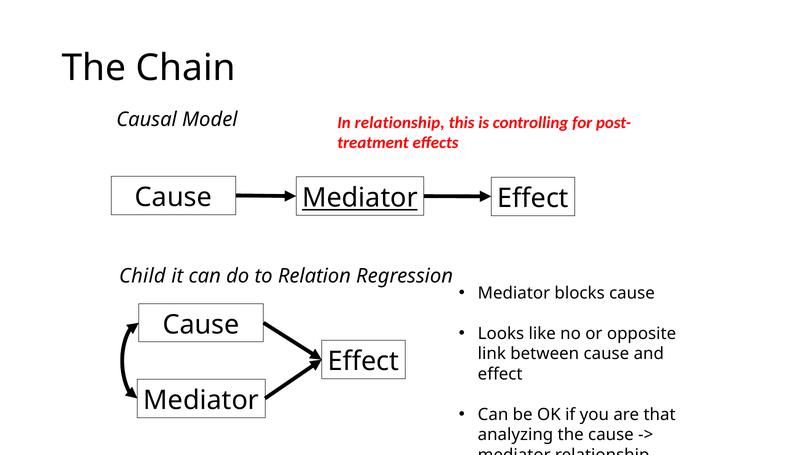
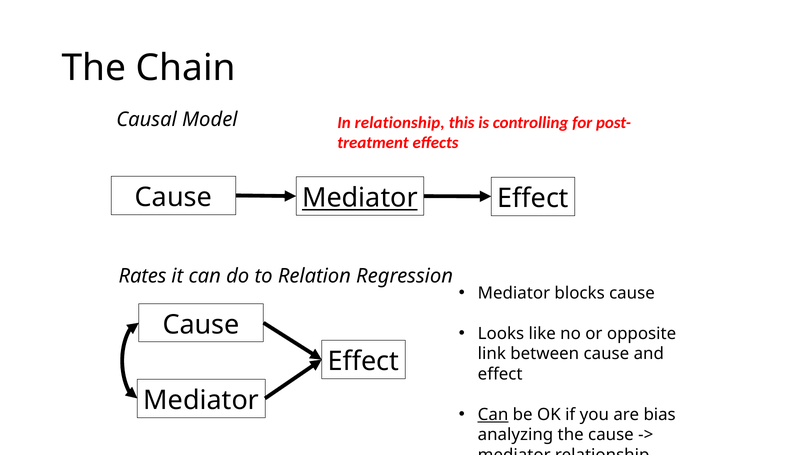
Child: Child -> Rates (143, 276)
Can underline: none -> present (493, 415)
that: that -> bias (660, 415)
